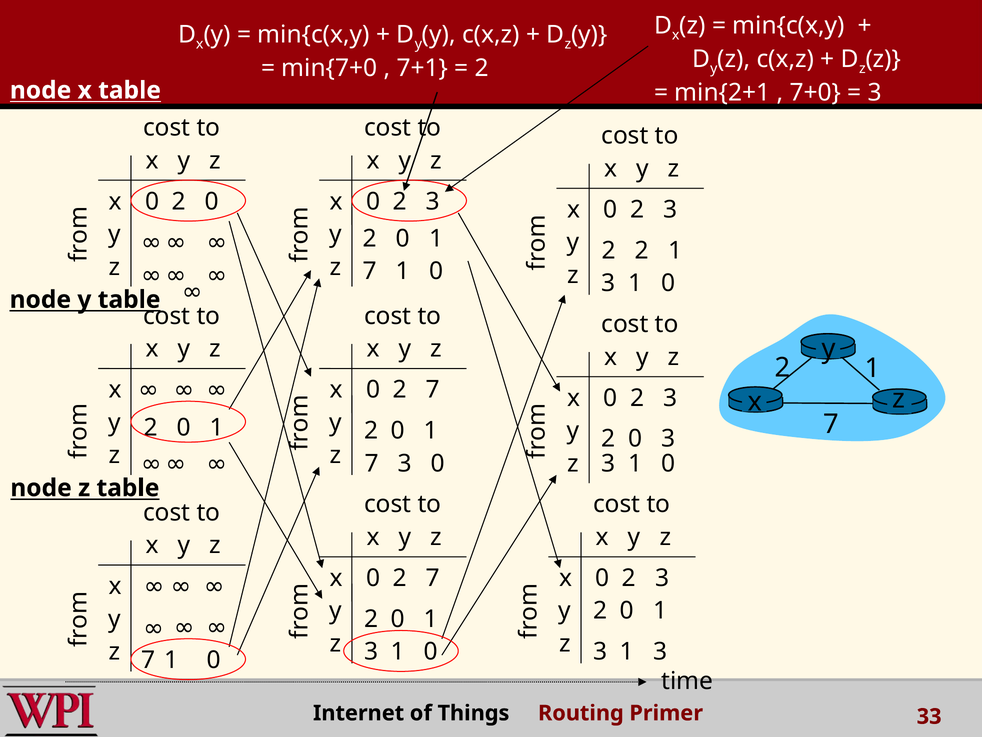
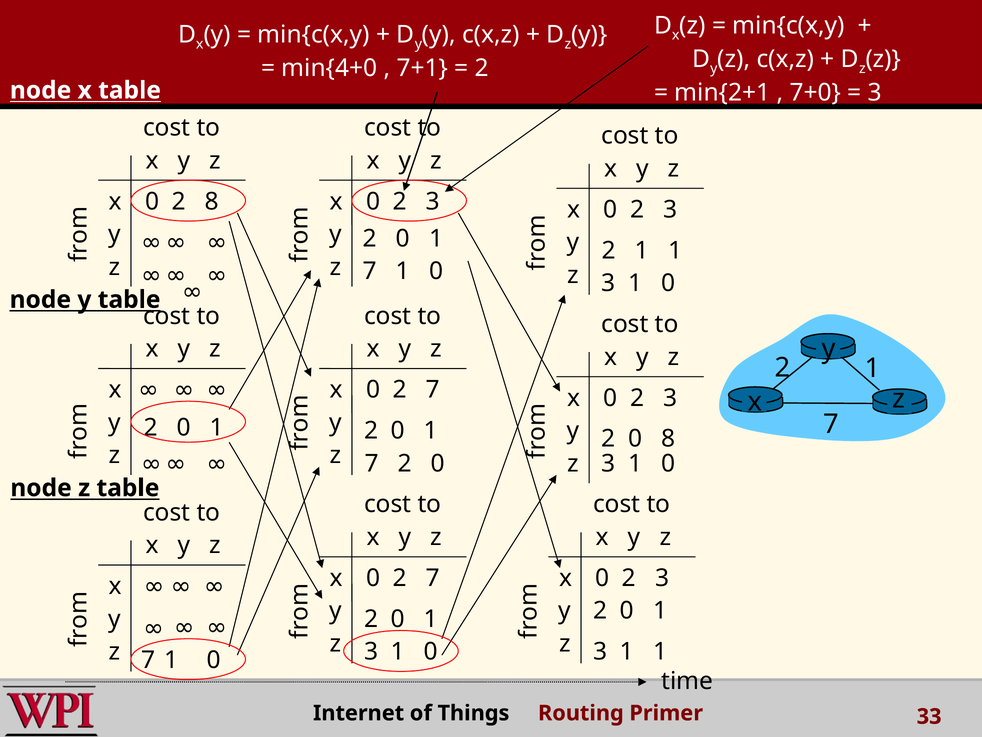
min{7+0: min{7+0 -> min{4+0 (329, 68)
0: 0 -> 8 (212, 201)
2 2: 2 -> 1 (642, 250)
0 3: 3 -> 8 (668, 439)
7 3: 3 -> 2 (405, 463)
3 1 3: 3 -> 1 (660, 651)
